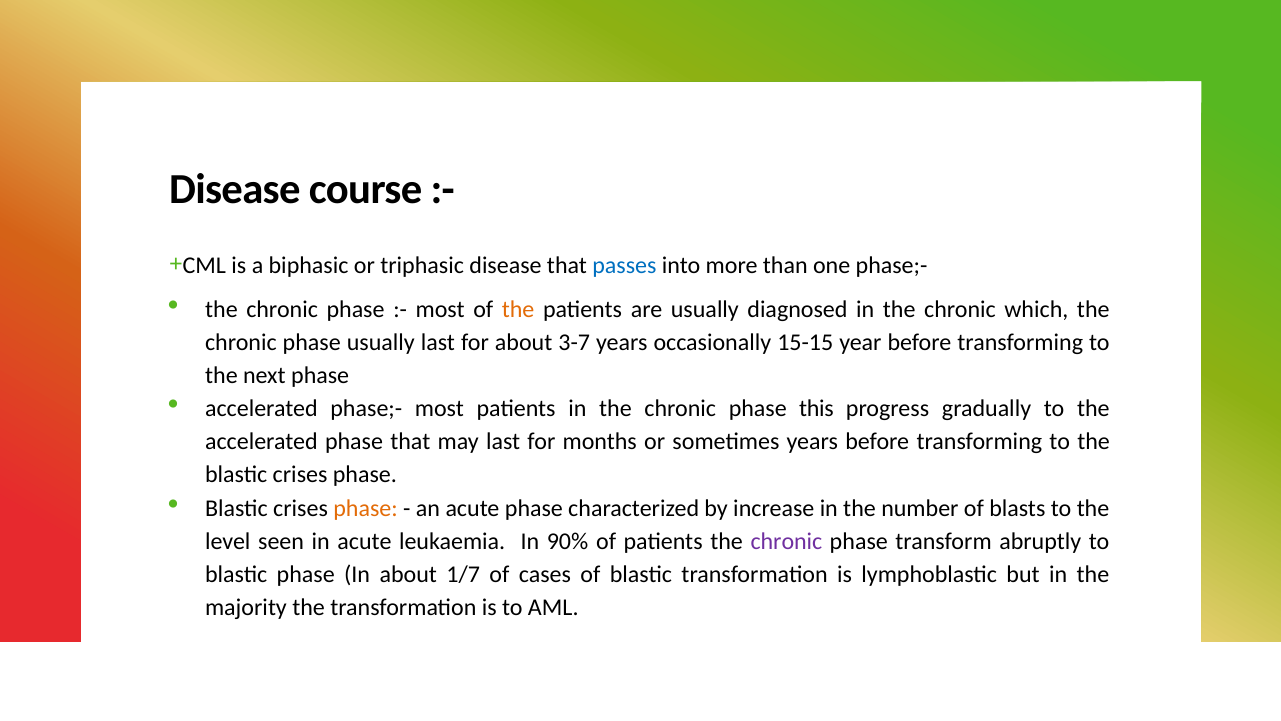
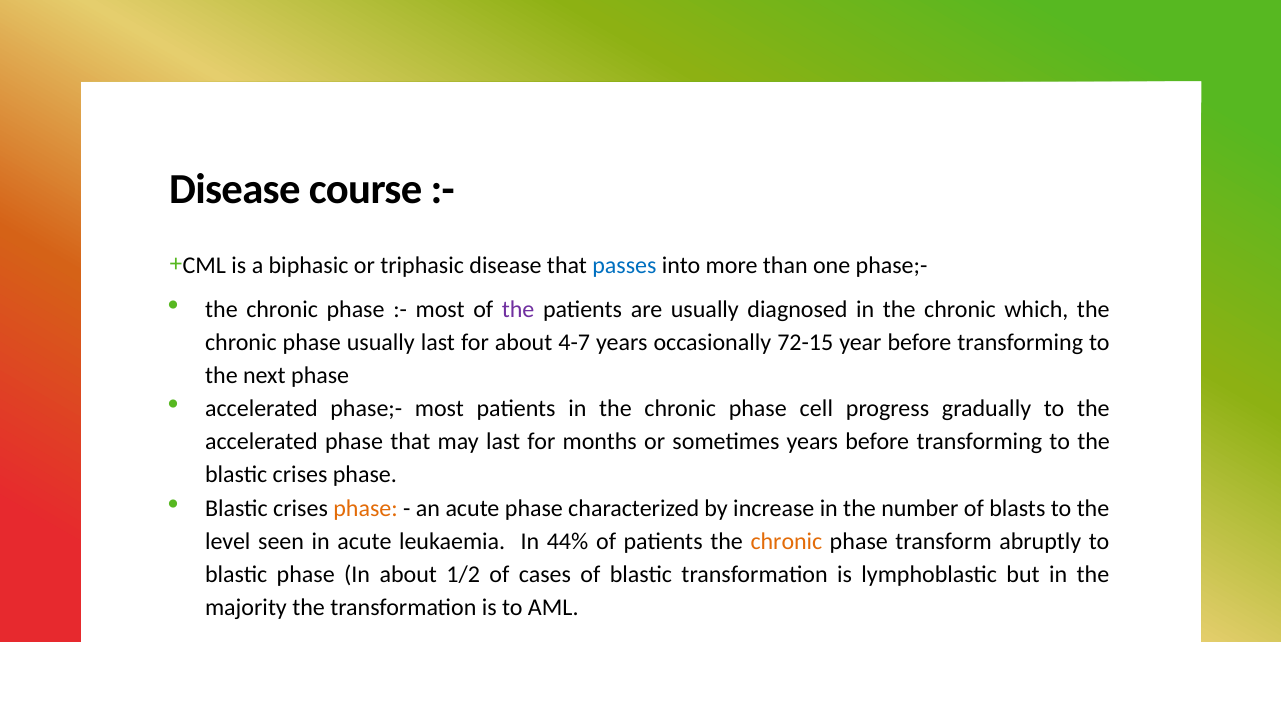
the colour: orange -> purple (518, 309)
3-7: 3-7 -> 4-7 (574, 342)
15-15: 15-15 -> 72-15 (805, 342)
this: this -> cell (816, 408)
90%: 90% -> 44% (568, 541)
chronic colour: purple -> orange (786, 541)
1/7: 1/7 -> 1/2 (463, 574)
